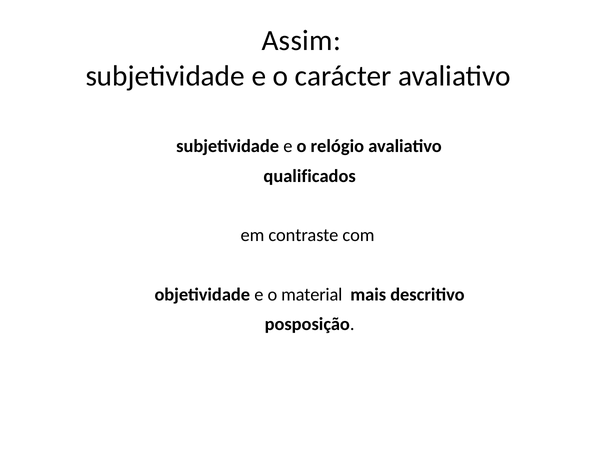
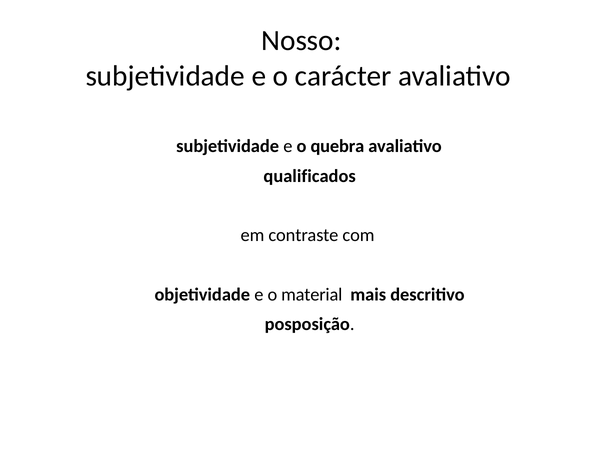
Assim: Assim -> Nosso (301, 41)
relógio: relógio -> quebra (337, 146)
